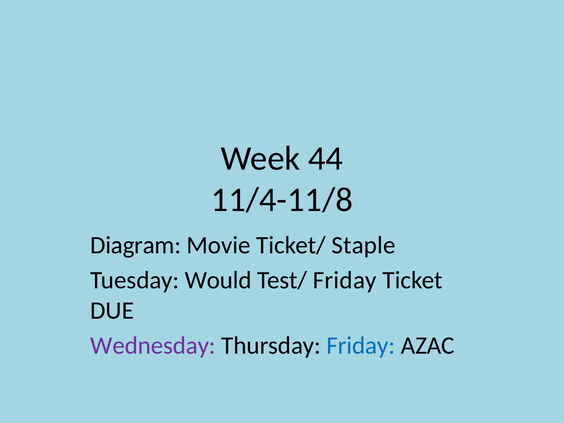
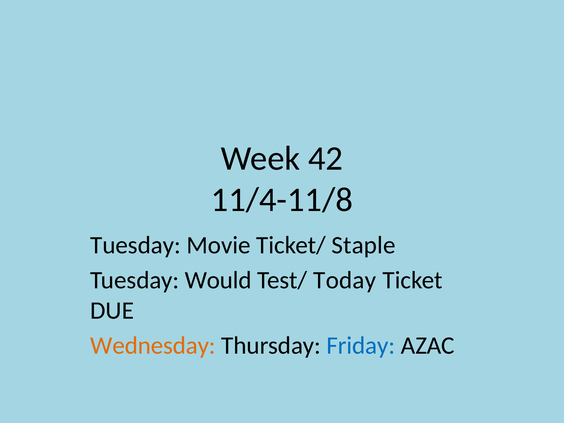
44: 44 -> 42 (325, 158)
Diagram: Diagram -> Tuesday (136, 245)
Test/ Friday: Friday -> Today (345, 280)
Wednesday colour: purple -> orange (153, 346)
